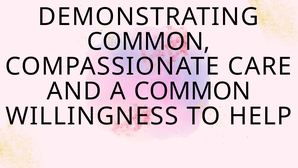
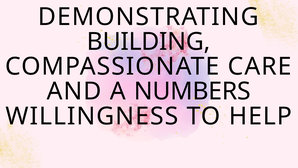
COMMON: COMMON -> BUILDING (149, 42)
A COMMON: COMMON -> NUMBERS (192, 91)
